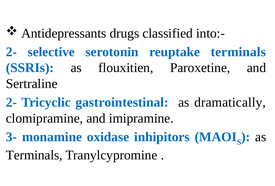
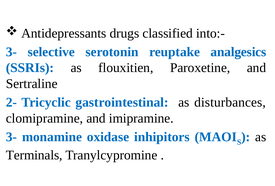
2-: 2- -> 3- (11, 52)
reuptake terminals: terminals -> analgesics (238, 52)
dramatically: dramatically -> disturbances (230, 103)
